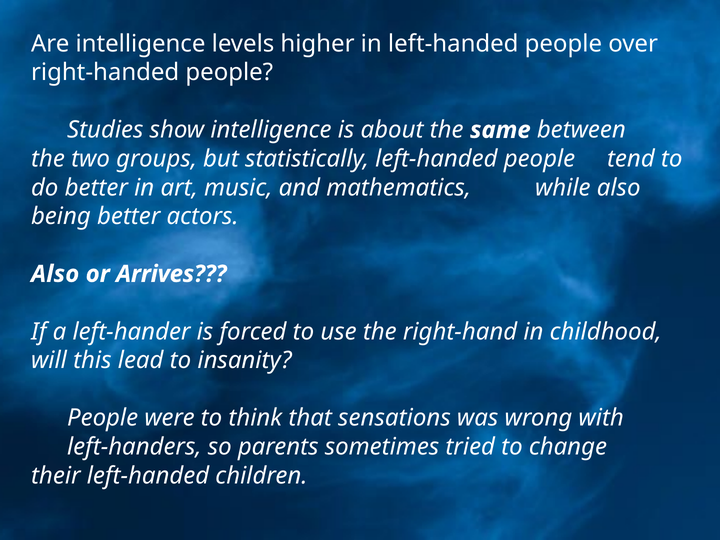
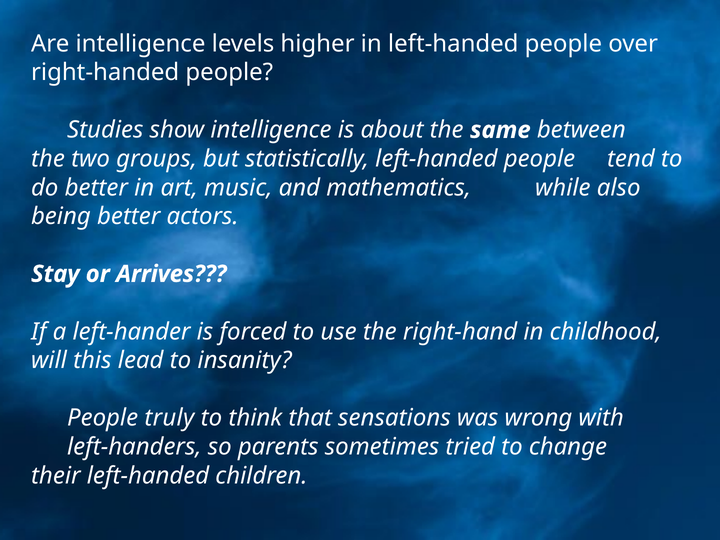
Also: Also -> Stay (55, 274)
were: were -> truly (169, 418)
